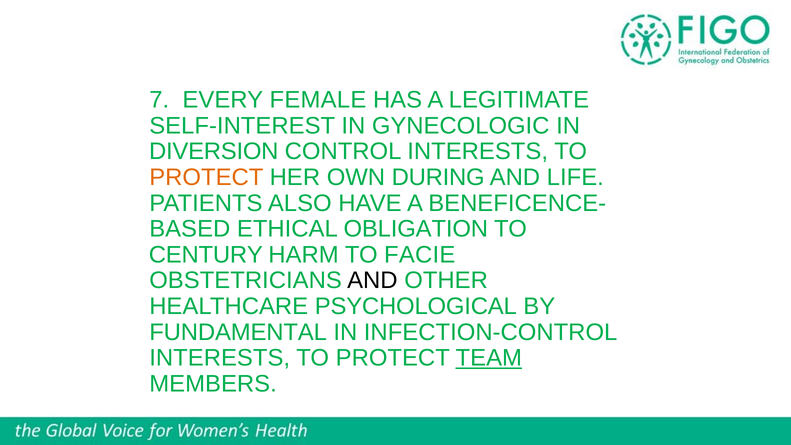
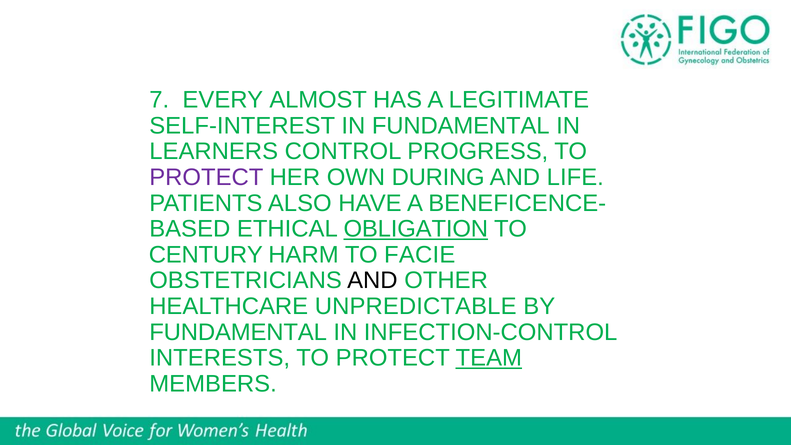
FEMALE: FEMALE -> ALMOST (318, 100)
IN GYNECOLOGIC: GYNECOLOGIC -> FUNDAMENTAL (461, 126)
DIVERSION: DIVERSION -> LEARNERS (214, 151)
CONTROL INTERESTS: INTERESTS -> PROGRESS (478, 151)
PROTECT colour: orange -> purple (206, 177)
OBLIGATION underline: none -> present (416, 229)
PSYCHOLOGICAL: PSYCHOLOGICAL -> UNPREDICTABLE (416, 306)
